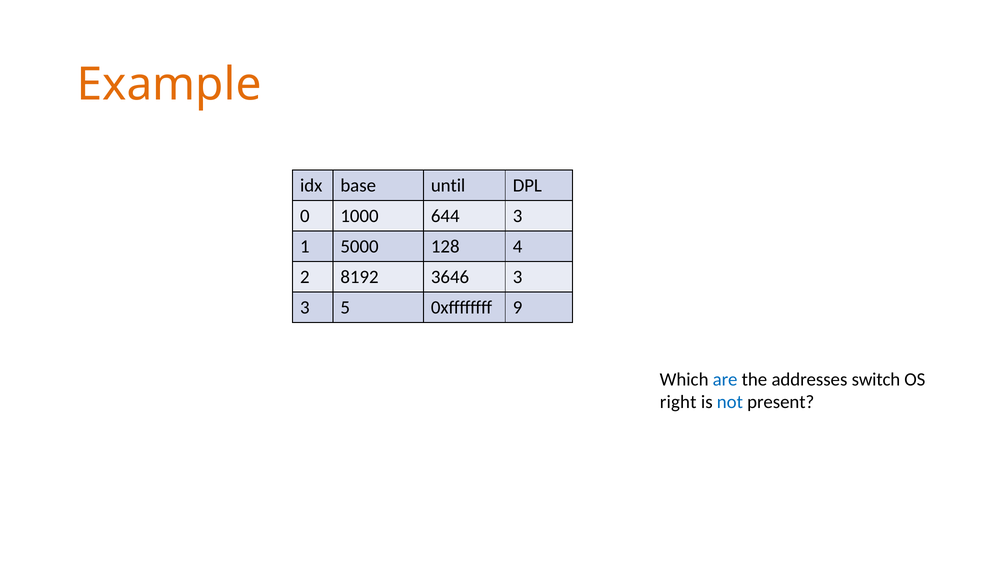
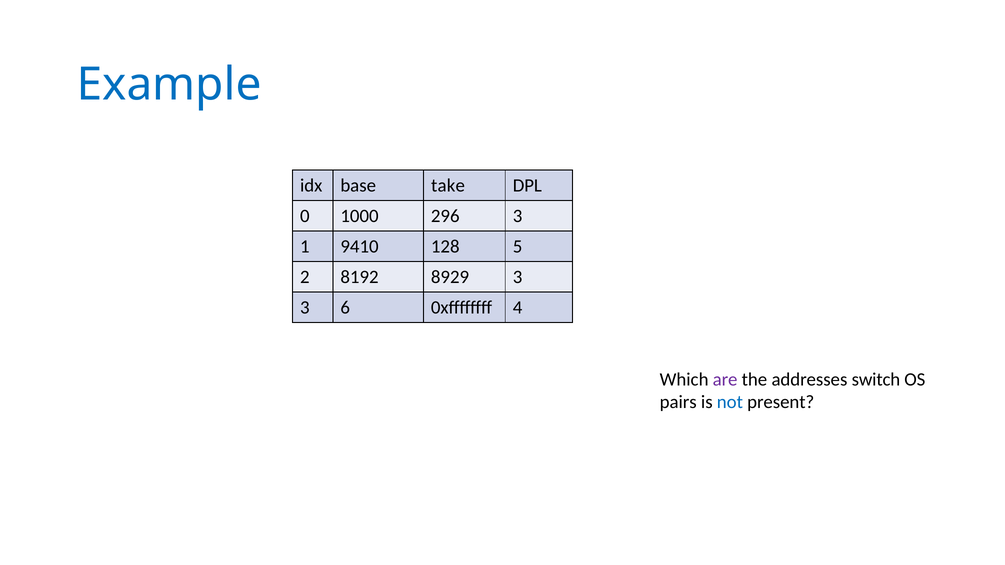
Example colour: orange -> blue (169, 84)
until: until -> take (448, 186)
644: 644 -> 296 (445, 216)
5000: 5000 -> 9410 (360, 247)
4: 4 -> 5 (518, 247)
3646: 3646 -> 8929 (450, 277)
5: 5 -> 6 (345, 308)
9: 9 -> 4 (518, 308)
are colour: blue -> purple (725, 380)
right: right -> pairs (678, 402)
